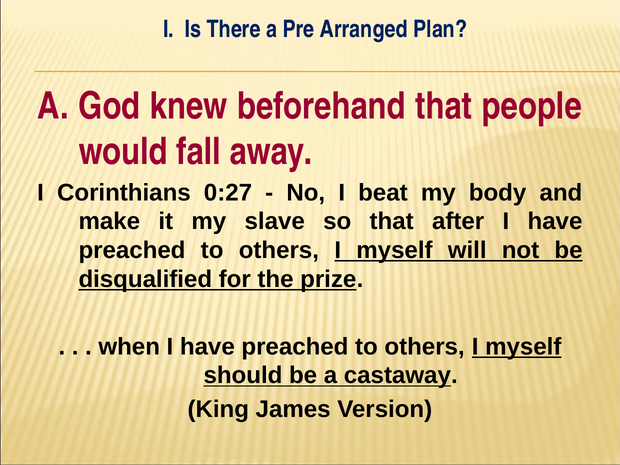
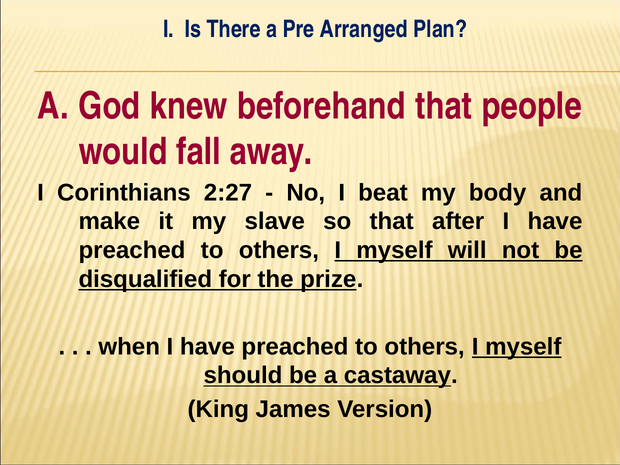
0:27: 0:27 -> 2:27 (228, 193)
